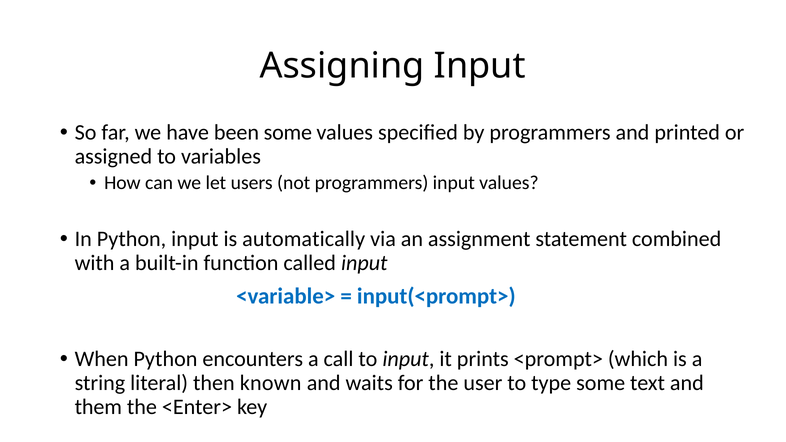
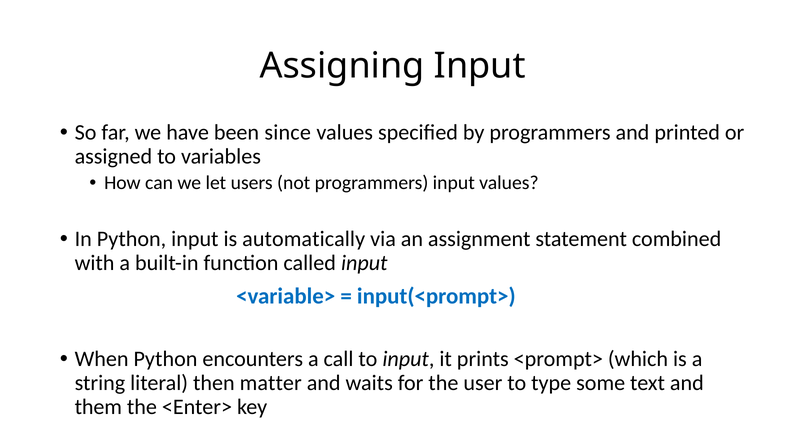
been some: some -> since (288, 132)
known: known -> matter (271, 383)
